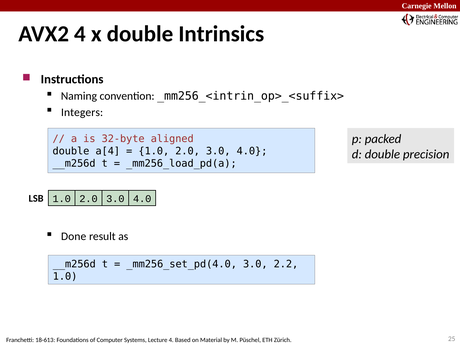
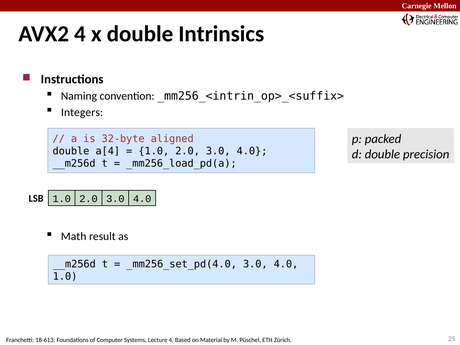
Done: Done -> Math (74, 236)
_mm256_set_pd(4.0 3.0 2.2: 2.2 -> 4.0 (286, 264)
